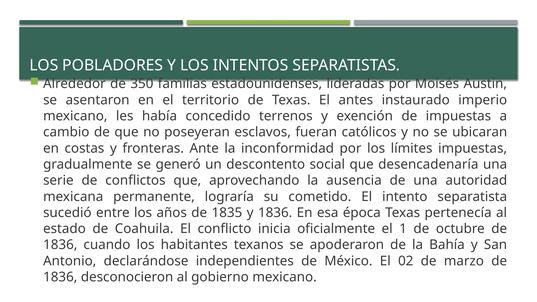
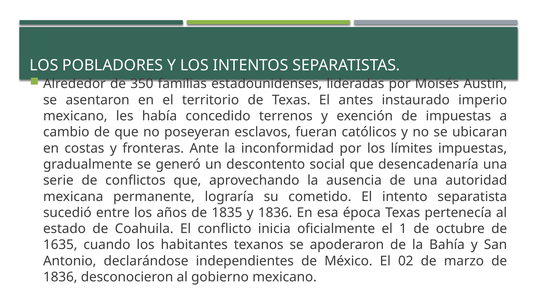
1836: 1836 -> 1635 (60, 245)
